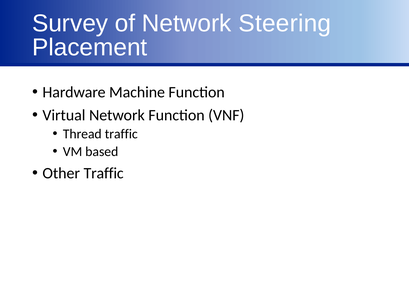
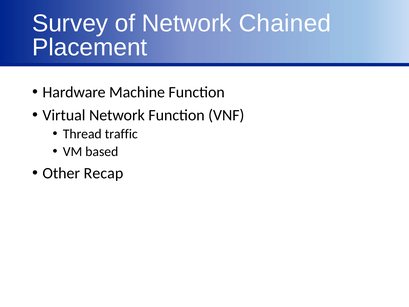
Steering: Steering -> Chained (285, 23)
Other Traffic: Traffic -> Recap (103, 173)
